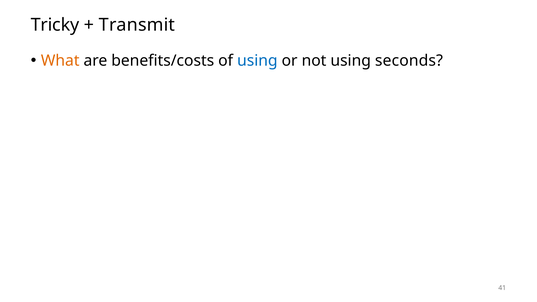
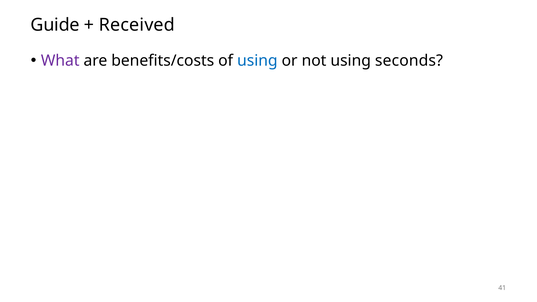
Tricky: Tricky -> Guide (55, 25)
Transmit: Transmit -> Received (137, 25)
What colour: orange -> purple (60, 61)
